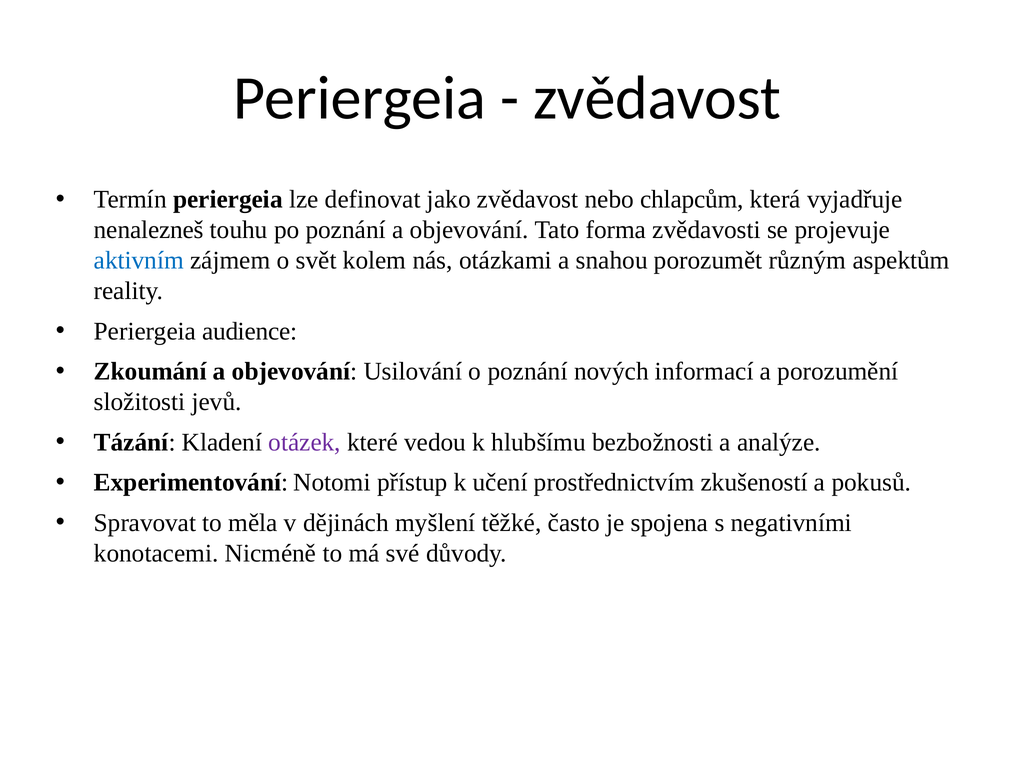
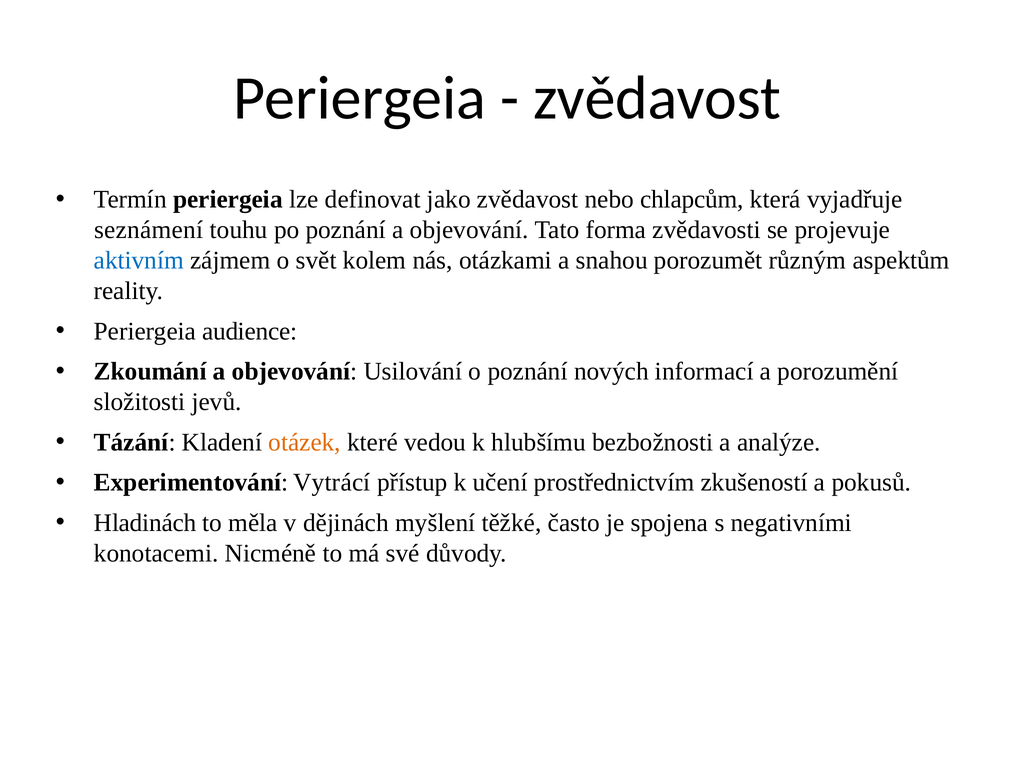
nenalezneš: nenalezneš -> seznámení (149, 230)
otázek colour: purple -> orange (305, 442)
Notomi: Notomi -> Vytrácí (332, 483)
Spravovat: Spravovat -> Hladinách (145, 523)
